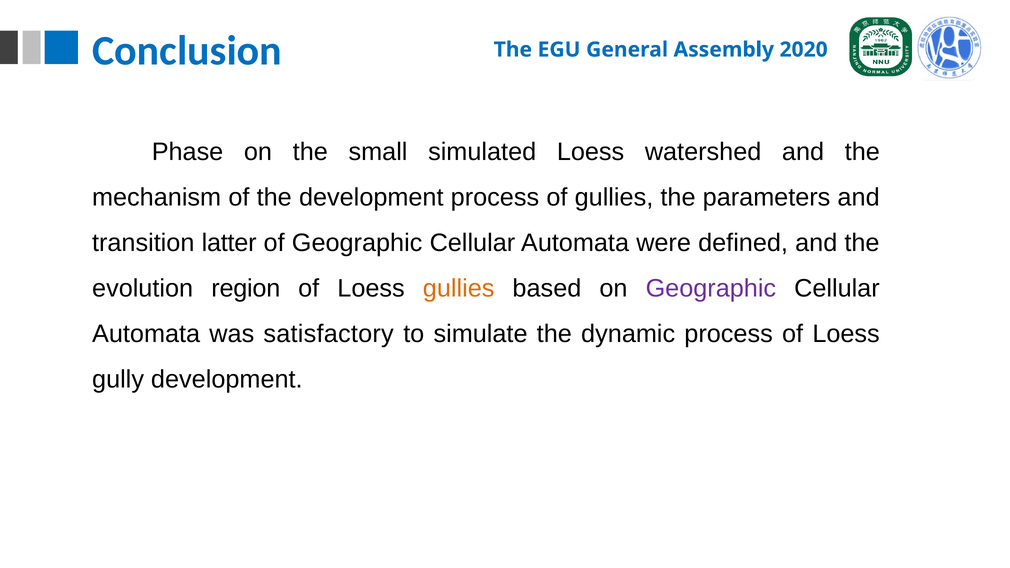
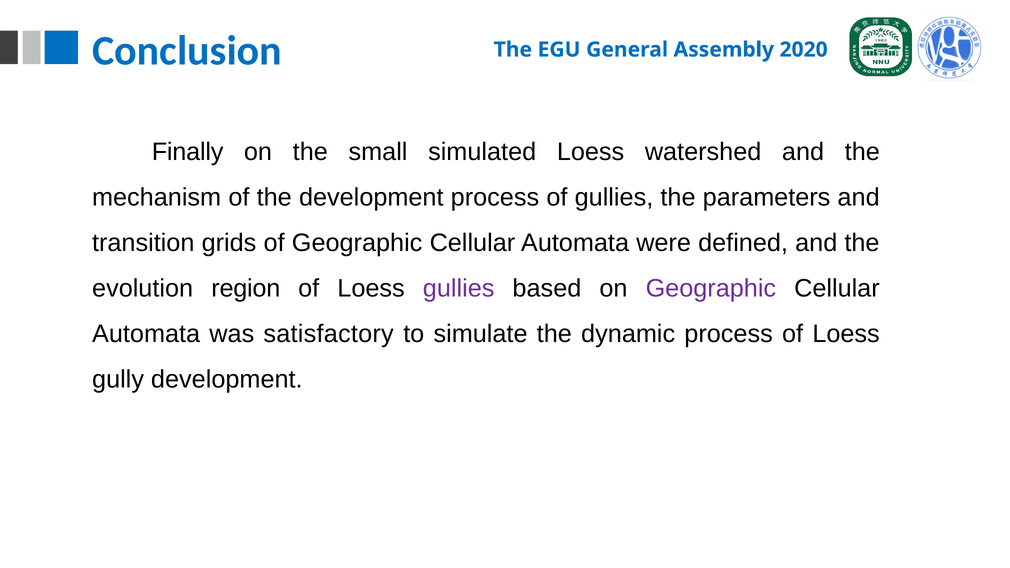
Phase: Phase -> Finally (188, 152)
latter: latter -> grids (229, 243)
gullies colour: orange -> purple (459, 288)
